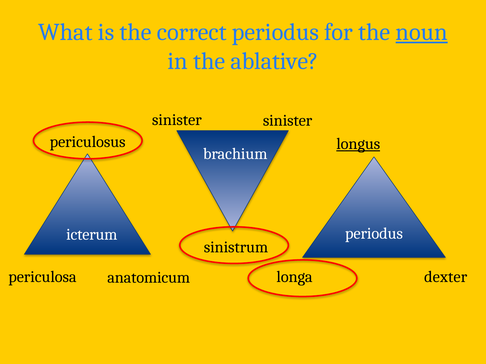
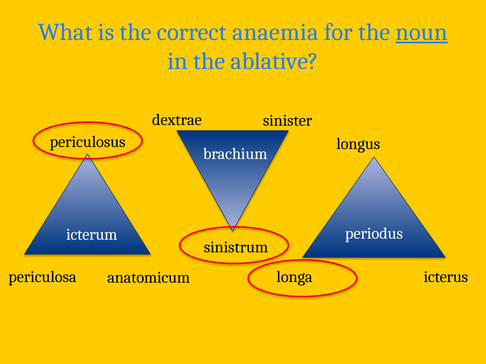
correct periodus: periodus -> anaemia (275, 32)
sinister: sinister -> dextrae (177, 120)
longus underline: present -> none (358, 144)
dexter: dexter -> icterus (446, 277)
